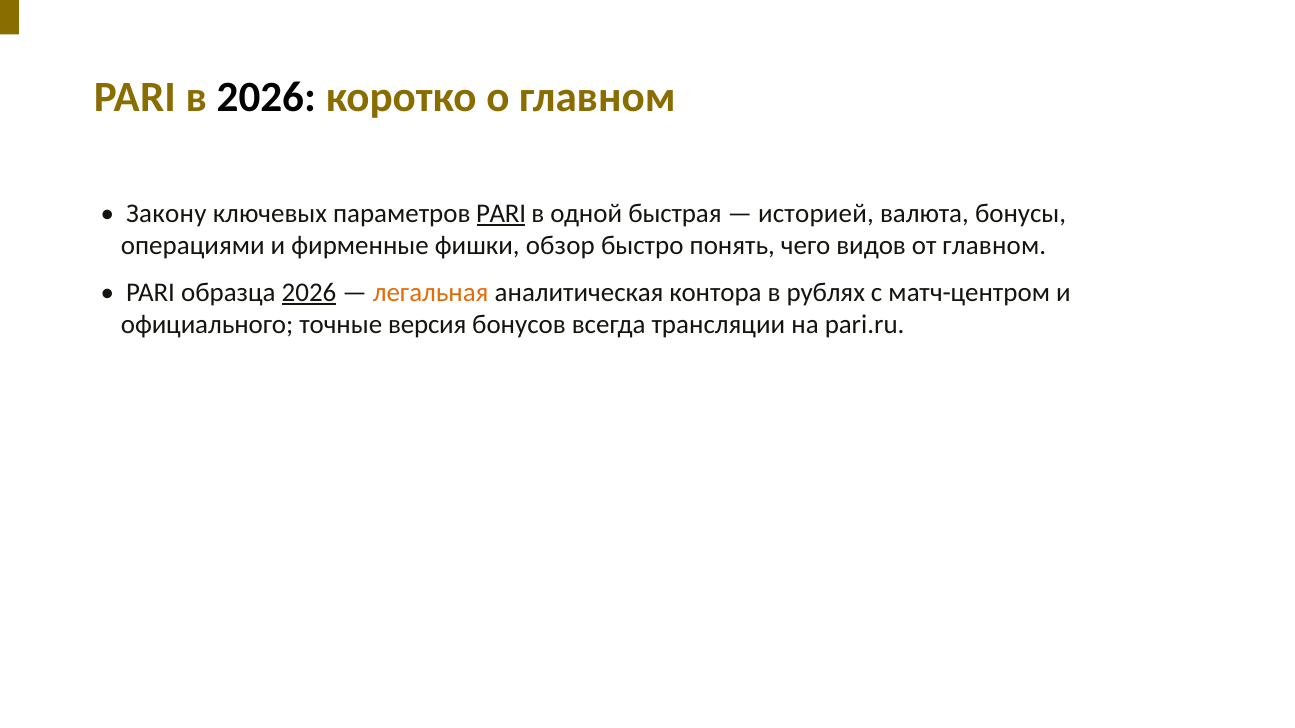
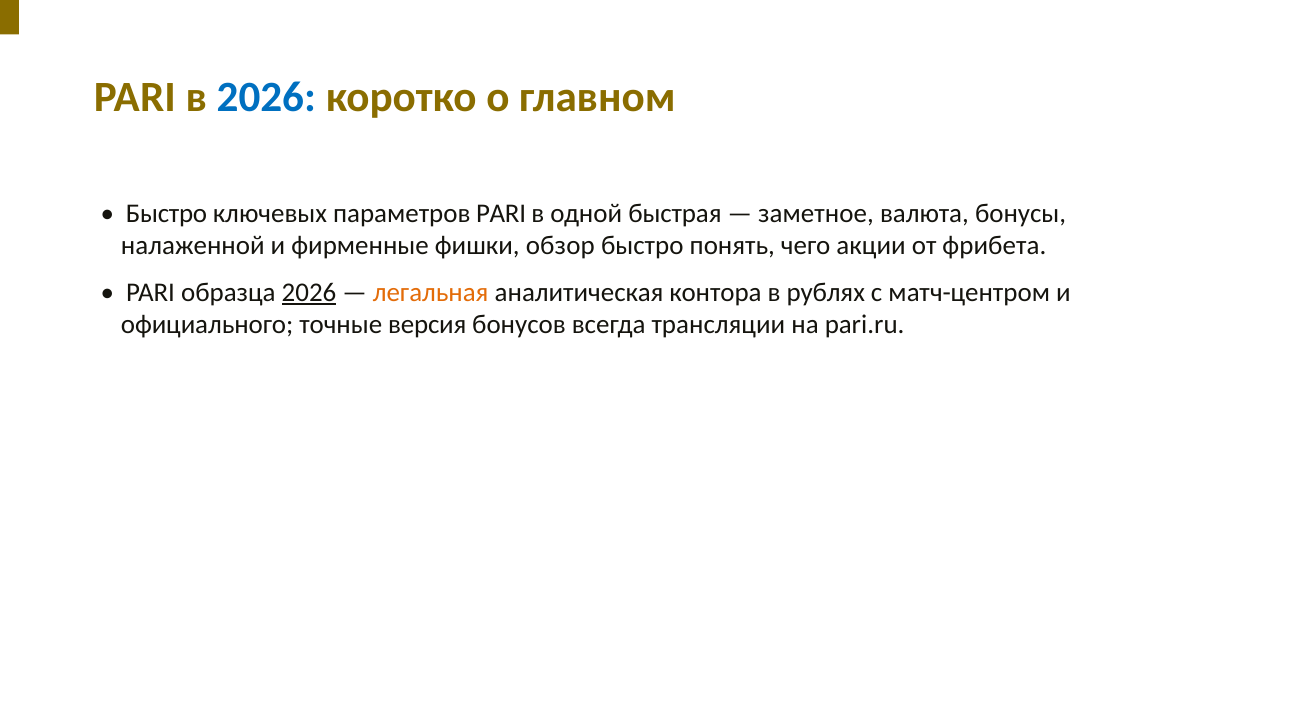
2026 colour: black -> blue (266, 97)
Закону: Закону -> Быстро (167, 213)
PARI underline: present -> none (501, 213)
историей: историей -> заметное (816, 213)
операциями: операциями -> налаженной (193, 246)
видов: видов -> акции (871, 246)
от главном: главном -> фрибета (994, 246)
